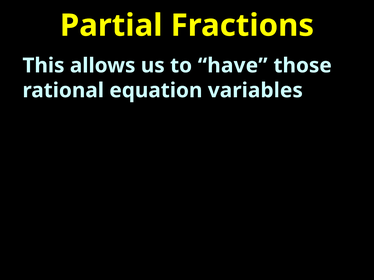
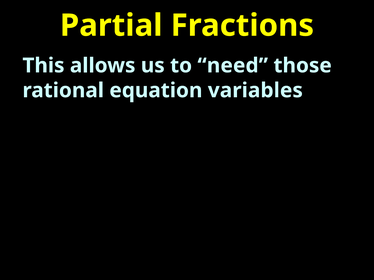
have: have -> need (233, 66)
